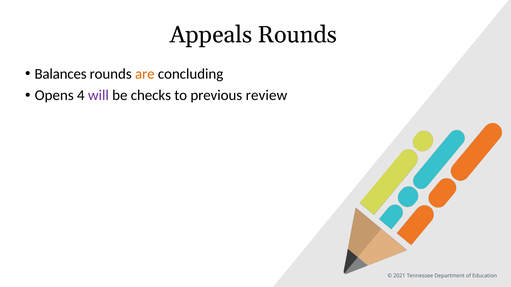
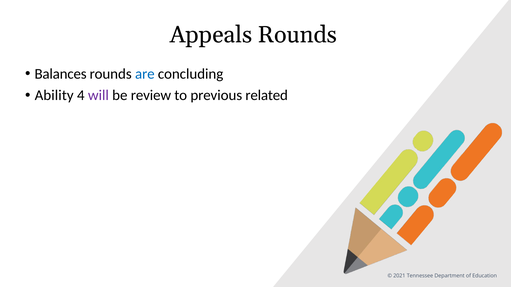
are colour: orange -> blue (145, 74)
Opens: Opens -> Ability (54, 96)
checks: checks -> review (151, 96)
review: review -> related (267, 96)
